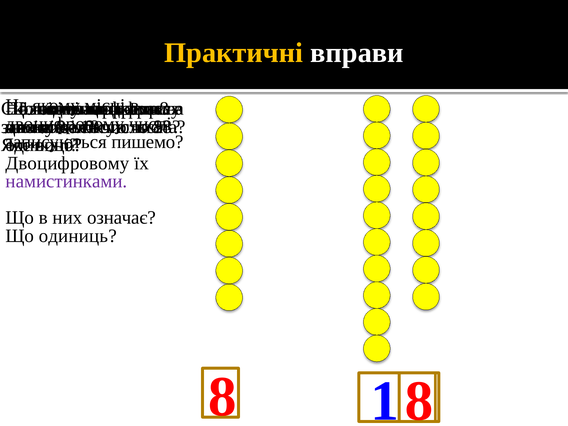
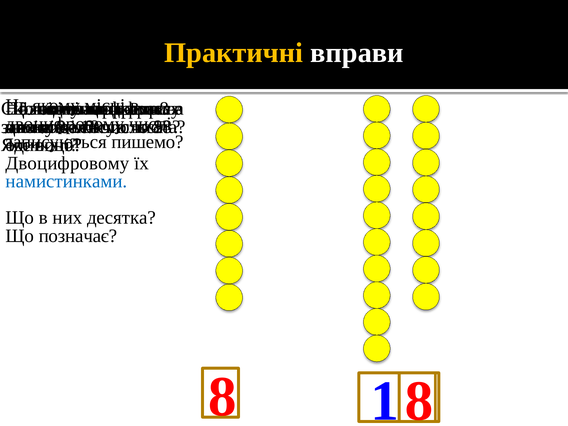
намистинками colour: purple -> blue (66, 181)
них означає: означає -> десятка (121, 218)
одиниць: одиниць -> позначає (78, 236)
